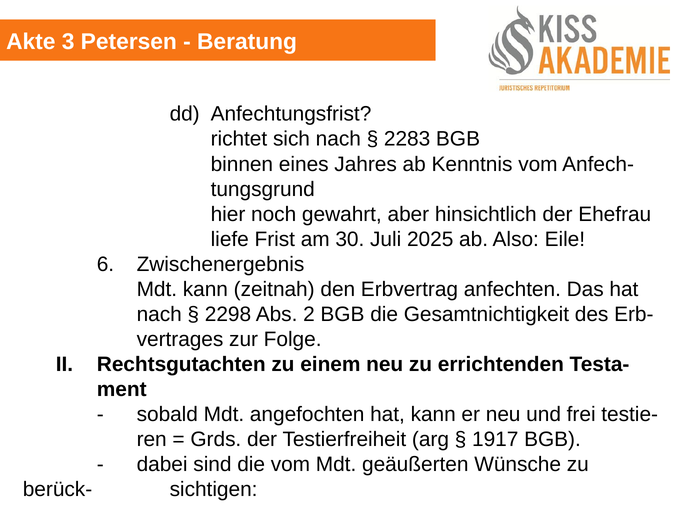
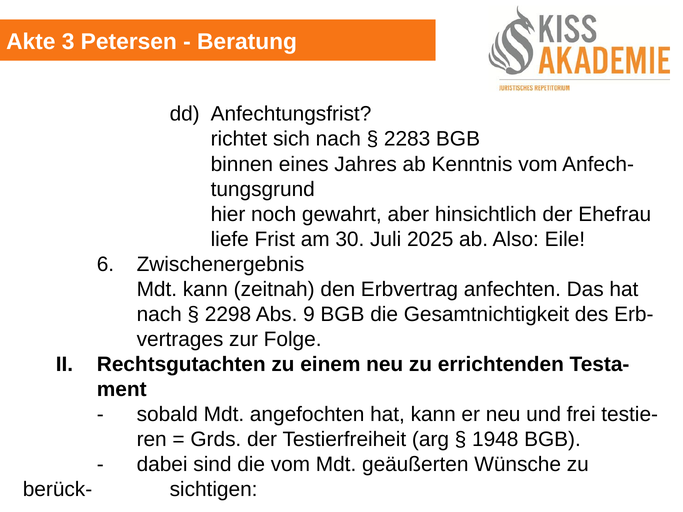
2: 2 -> 9 (309, 314)
1917: 1917 -> 1948 (495, 440)
